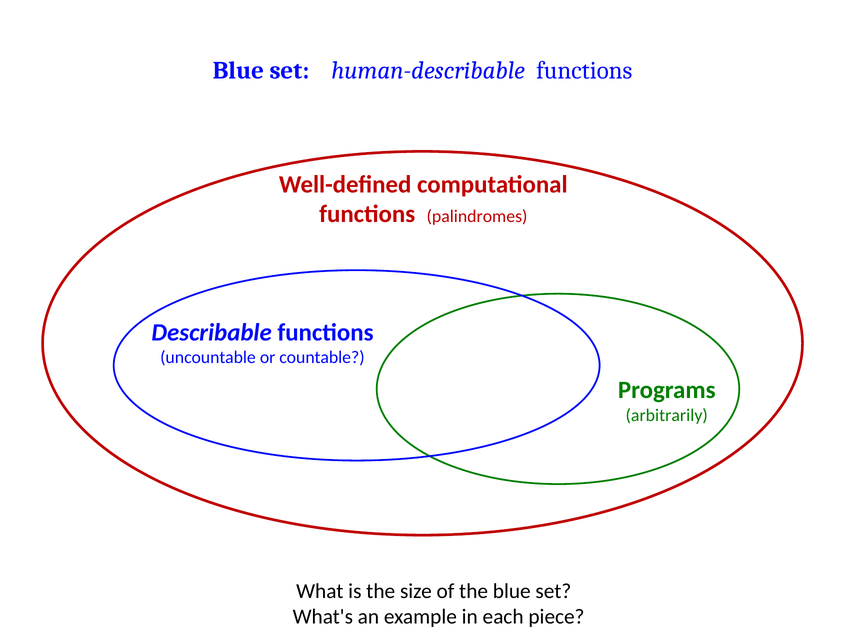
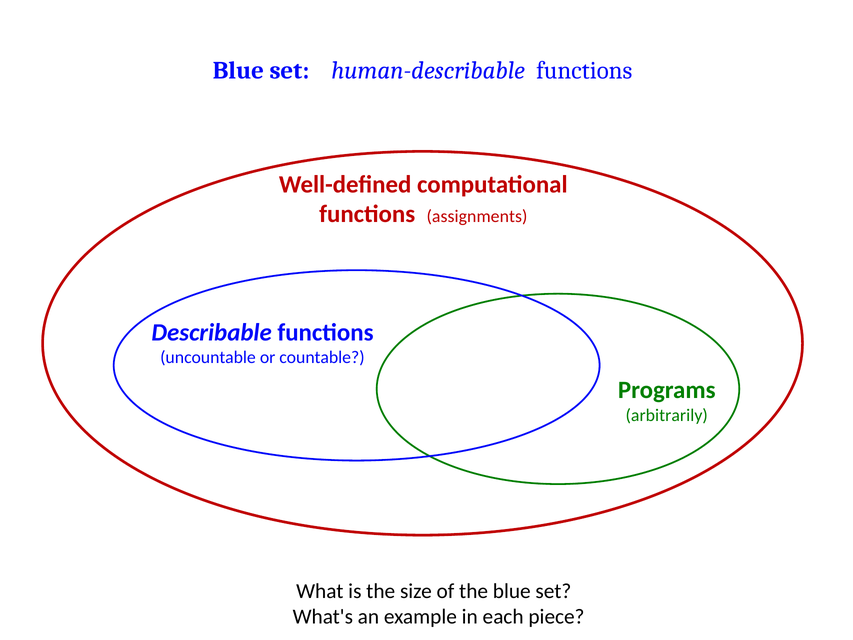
palindromes: palindromes -> assignments (477, 217)
